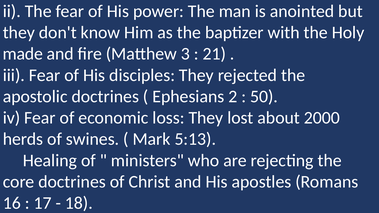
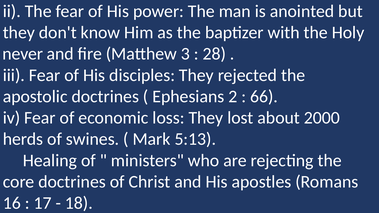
made: made -> never (23, 54)
21: 21 -> 28 (214, 54)
50: 50 -> 66 (264, 97)
